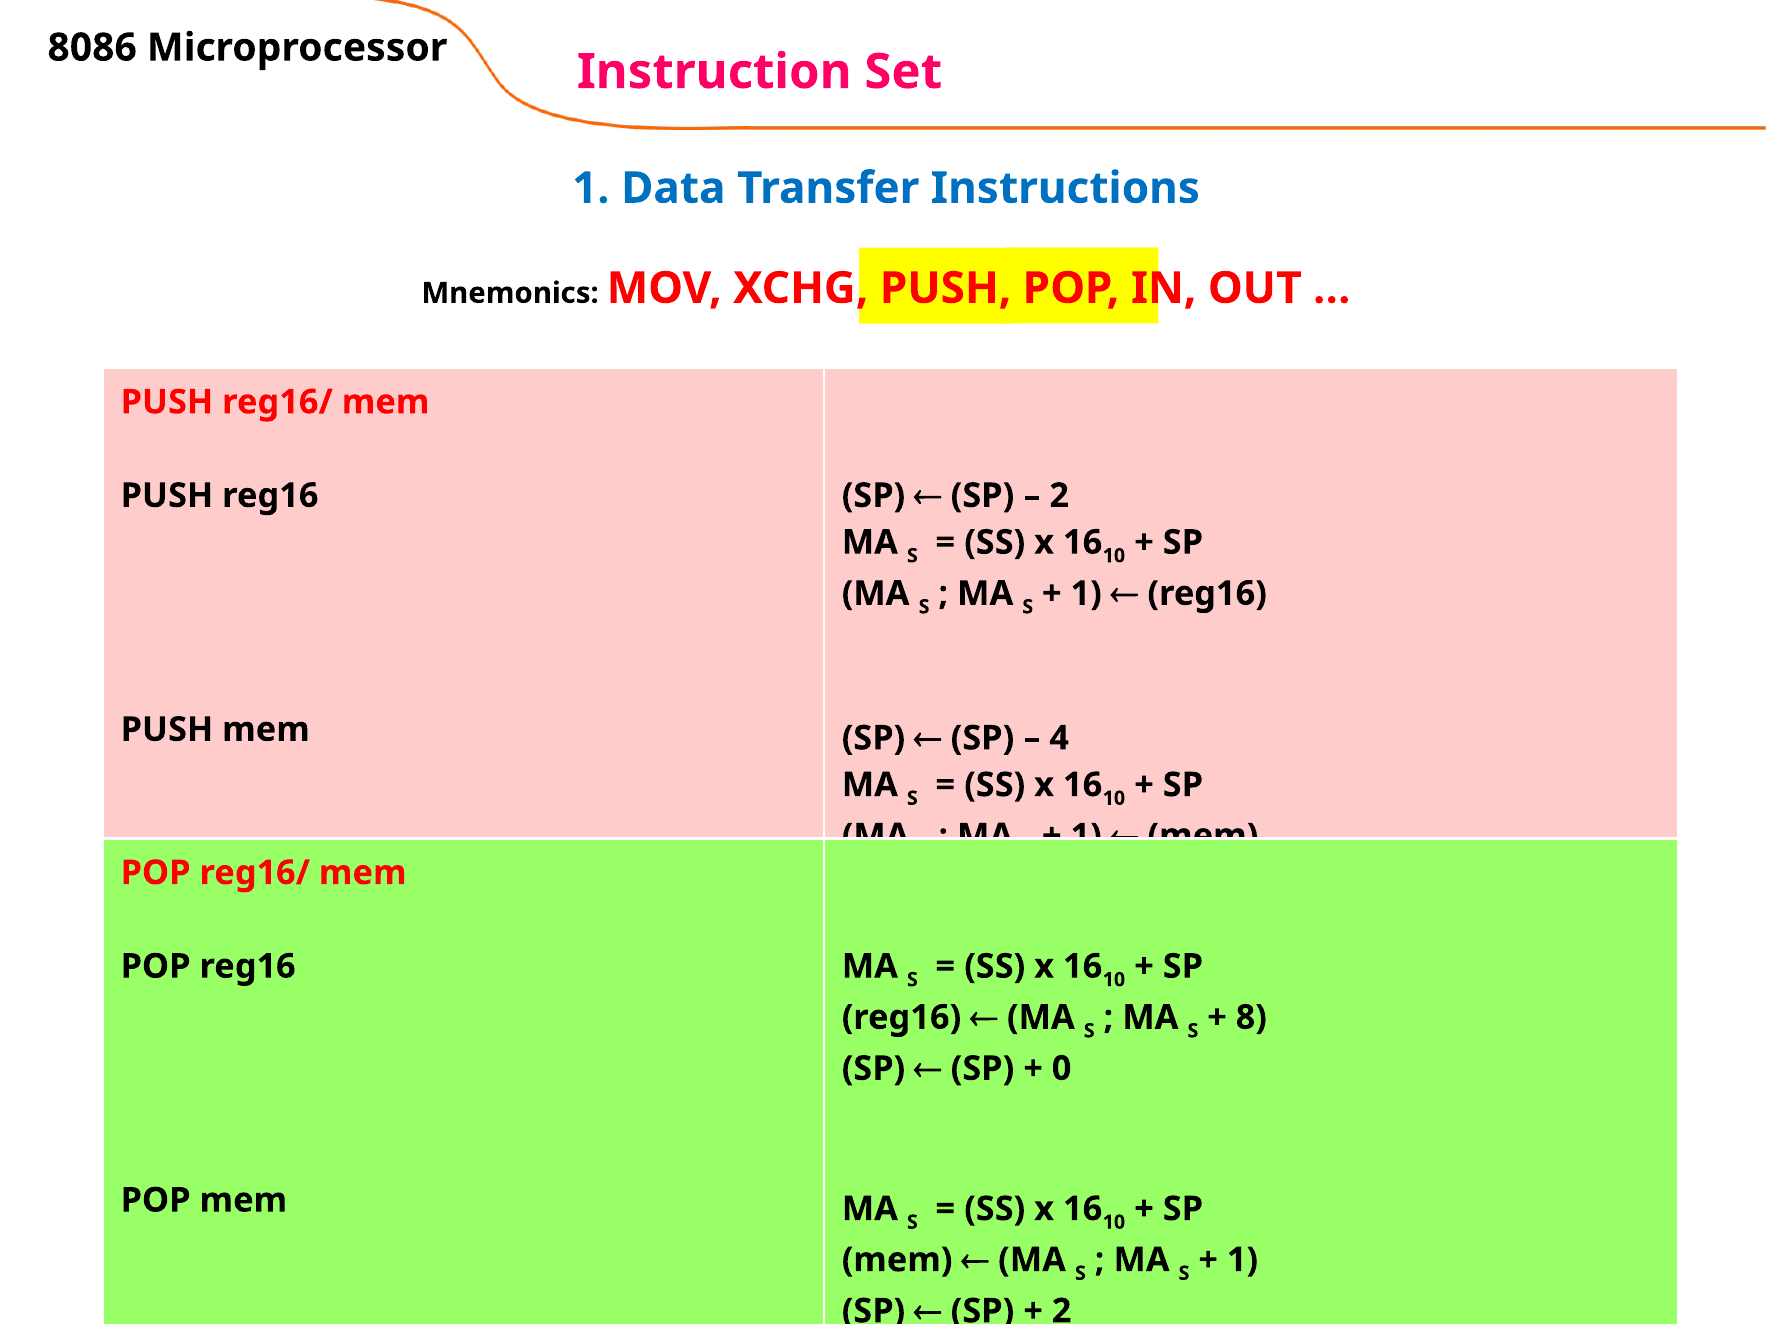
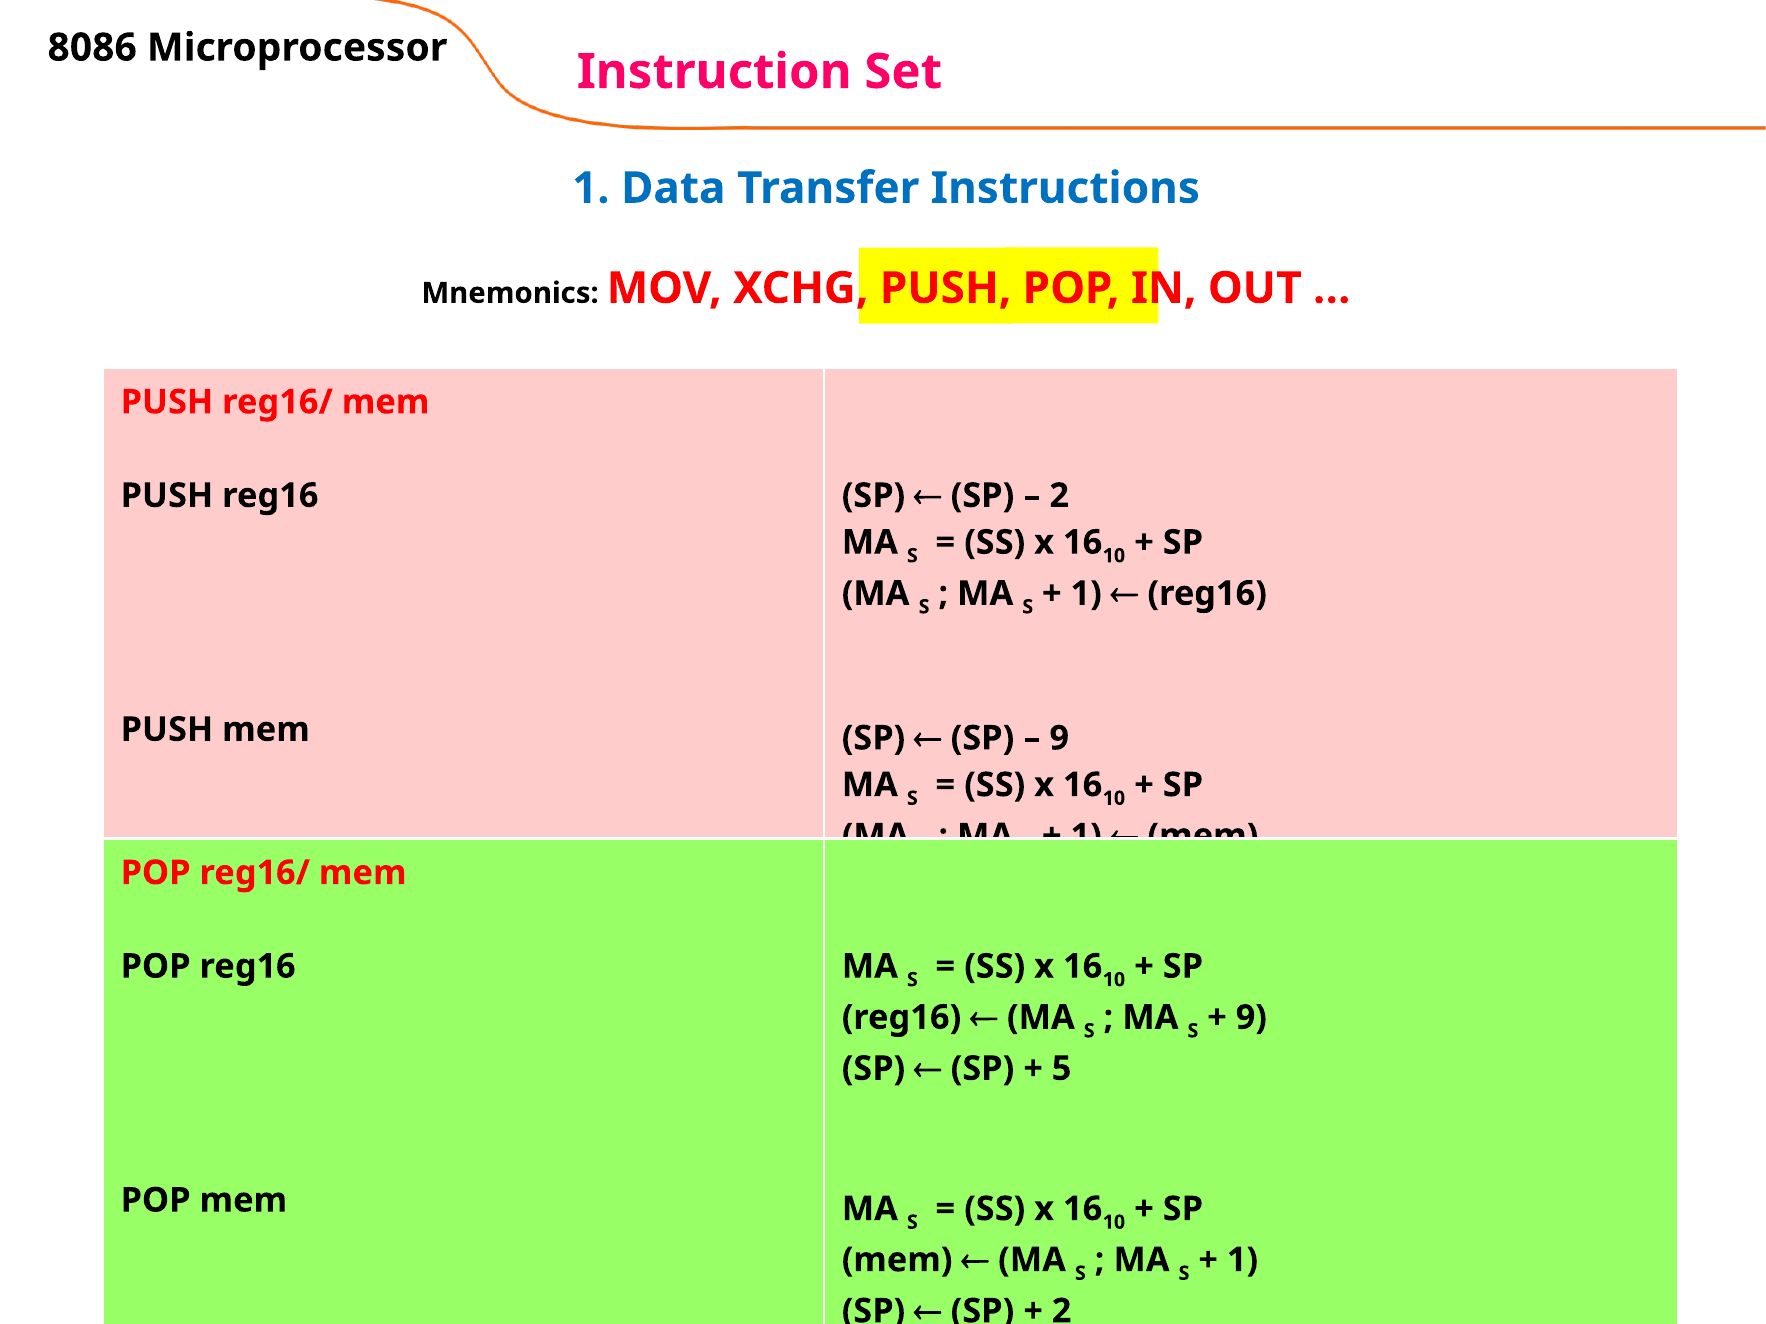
4: 4 -> 9 (1059, 738)
8: 8 -> 9 (1251, 1018)
0: 0 -> 5 (1062, 1069)
